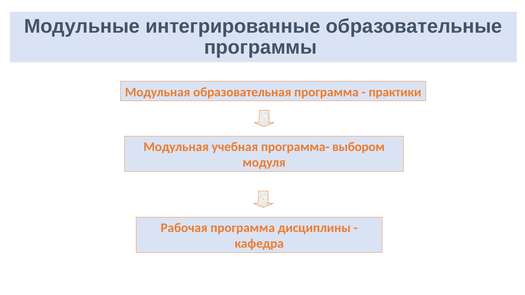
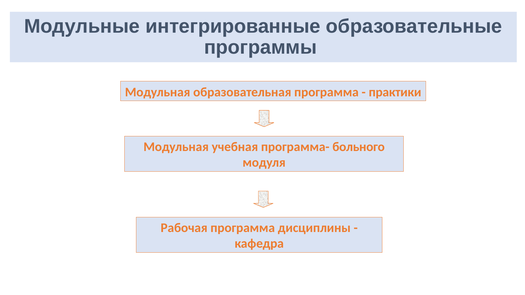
выбором: выбором -> больного (359, 147)
